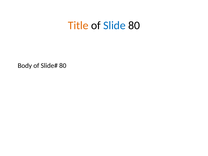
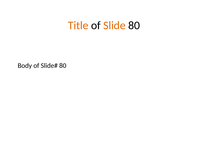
Slide colour: blue -> orange (114, 25)
